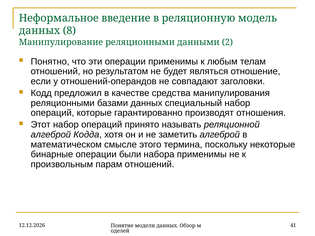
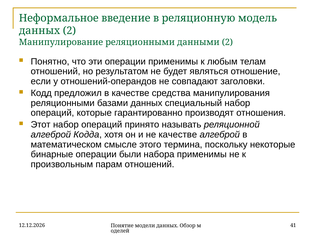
данных 8: 8 -> 2 (69, 31)
не заметить: заметить -> качестве (178, 135)
